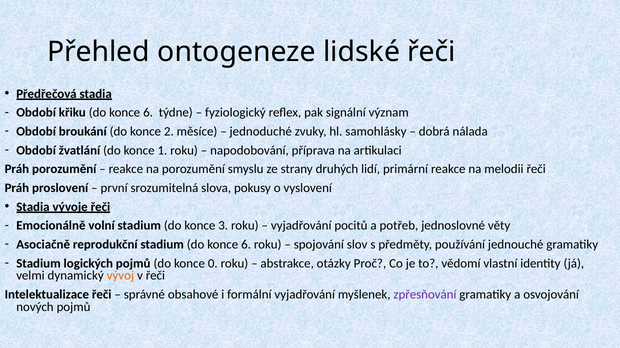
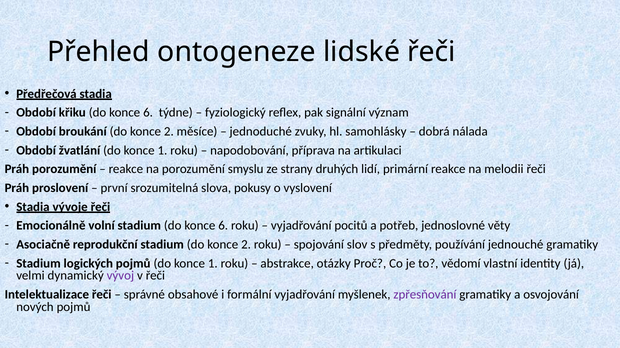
stadium do konce 3: 3 -> 6 (223, 226)
stadium do konce 6: 6 -> 2 (246, 245)
pojmů do konce 0: 0 -> 1 (213, 264)
vývoj colour: orange -> purple (120, 276)
